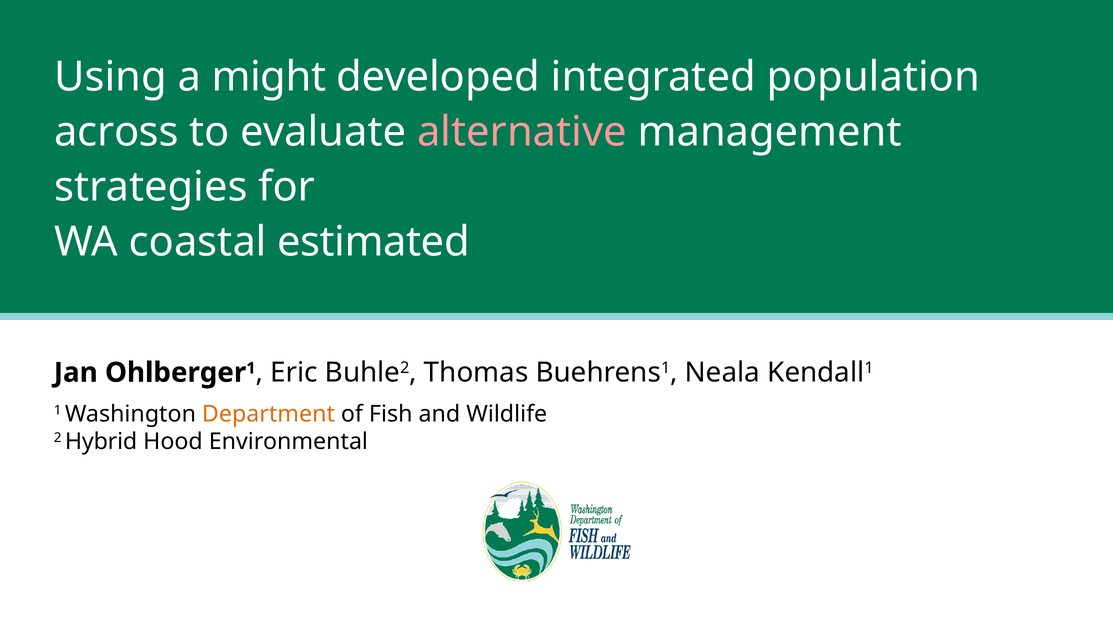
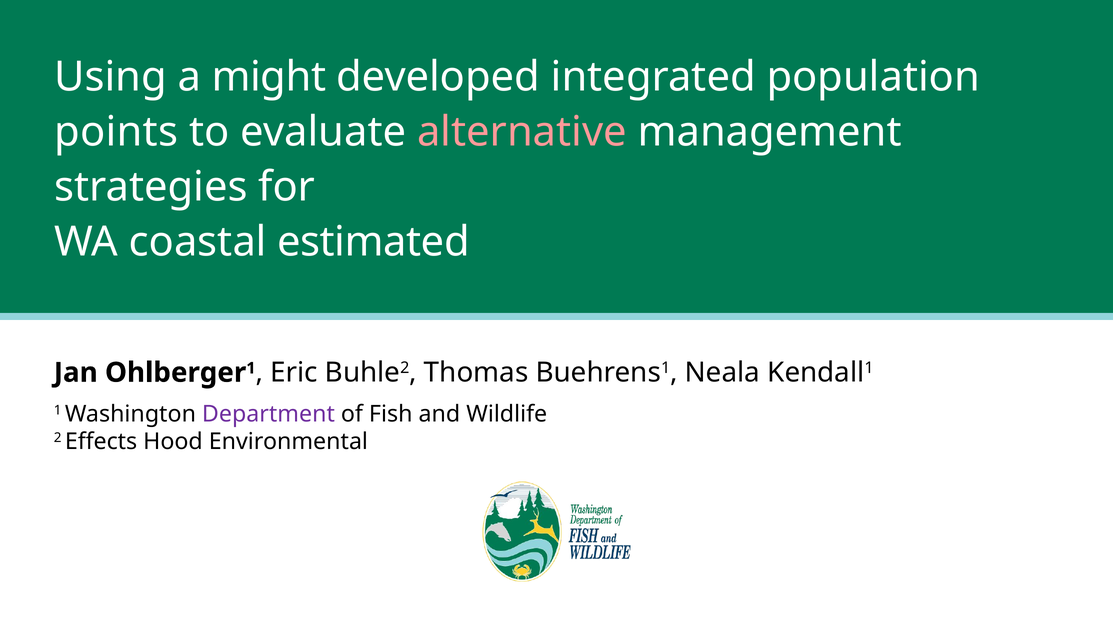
across: across -> points (116, 132)
Department colour: orange -> purple (268, 414)
Hybrid: Hybrid -> Effects (101, 442)
